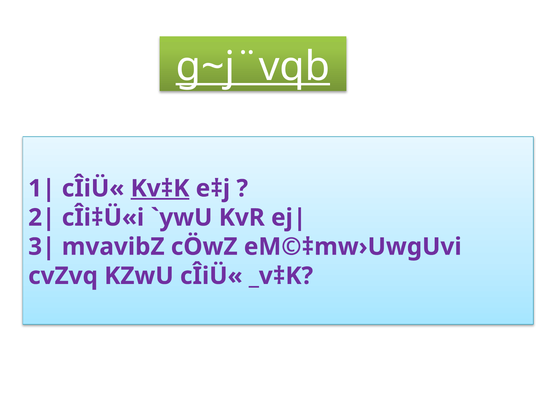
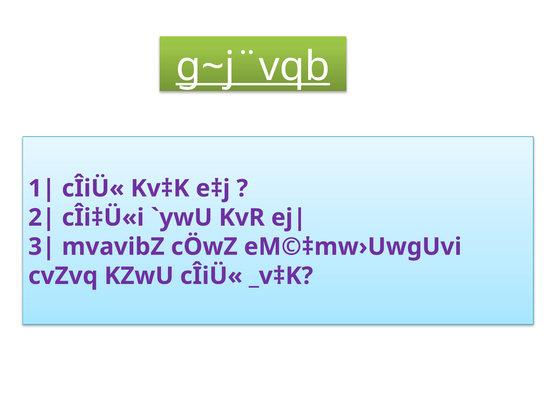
Kv‡K underline: present -> none (160, 189)
